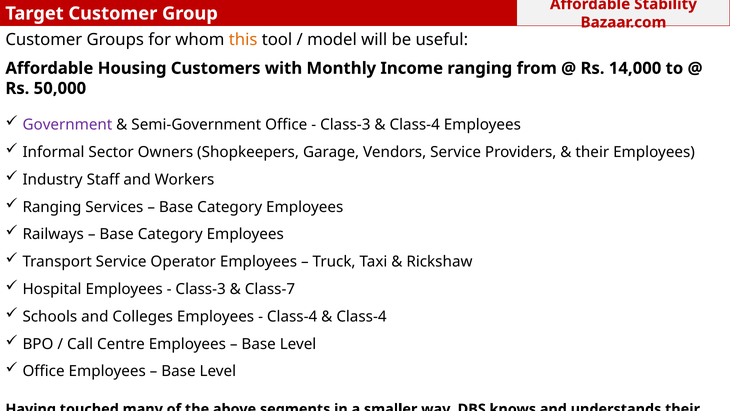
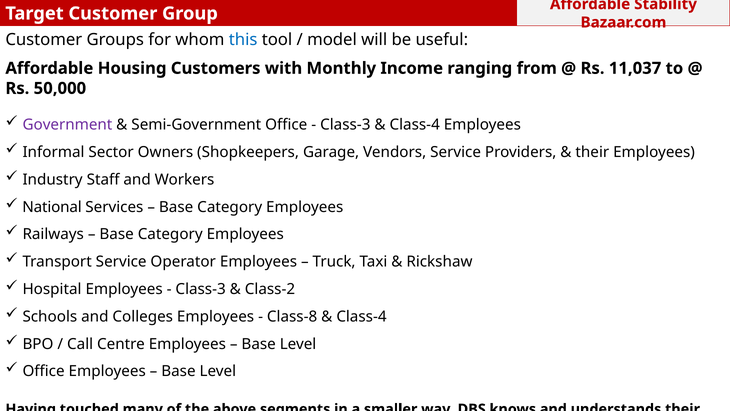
this colour: orange -> blue (243, 40)
14,000: 14,000 -> 11,037 (635, 68)
Ranging: Ranging -> National (52, 207)
Class-7: Class-7 -> Class-2 (270, 289)
Class-4: Class-4 -> Class-8 (292, 316)
